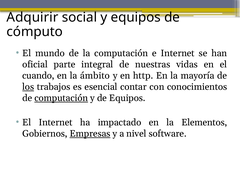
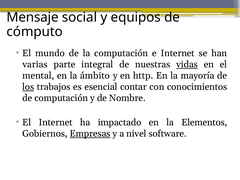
Adquirir: Adquirir -> Mensaje (33, 17)
oficial: oficial -> varias (35, 64)
vidas underline: none -> present (187, 64)
cuando: cuando -> mental (38, 76)
computación underline: present -> none (61, 98)
de Equipos: Equipos -> Nombre (127, 98)
